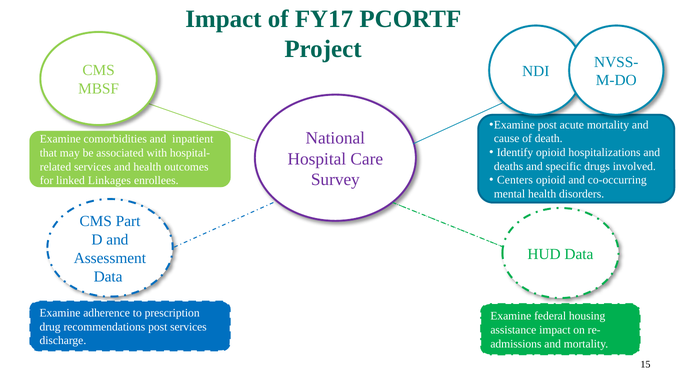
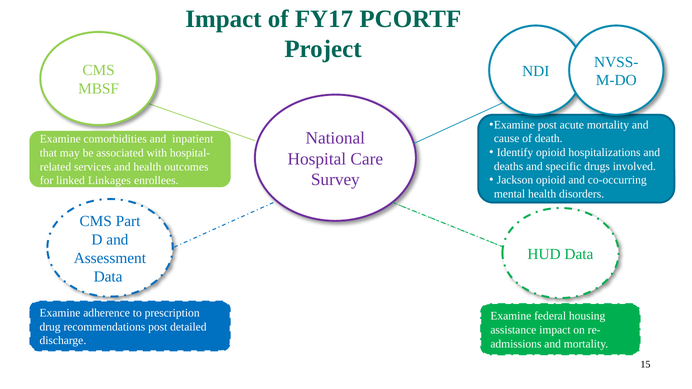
Centers: Centers -> Jackson (515, 180)
post services: services -> detailed (188, 327)
